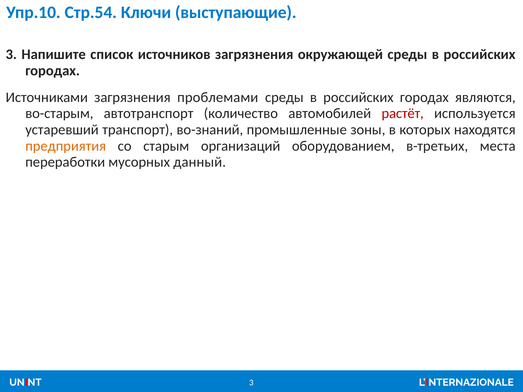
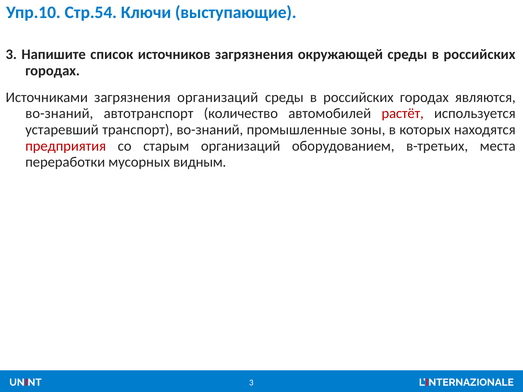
загрязнения проблемами: проблемами -> организаций (218, 97)
во-старым: во-старым -> во-знаний (59, 114)
предприятия colour: orange -> red (66, 146)
данный: данный -> видным (200, 162)
